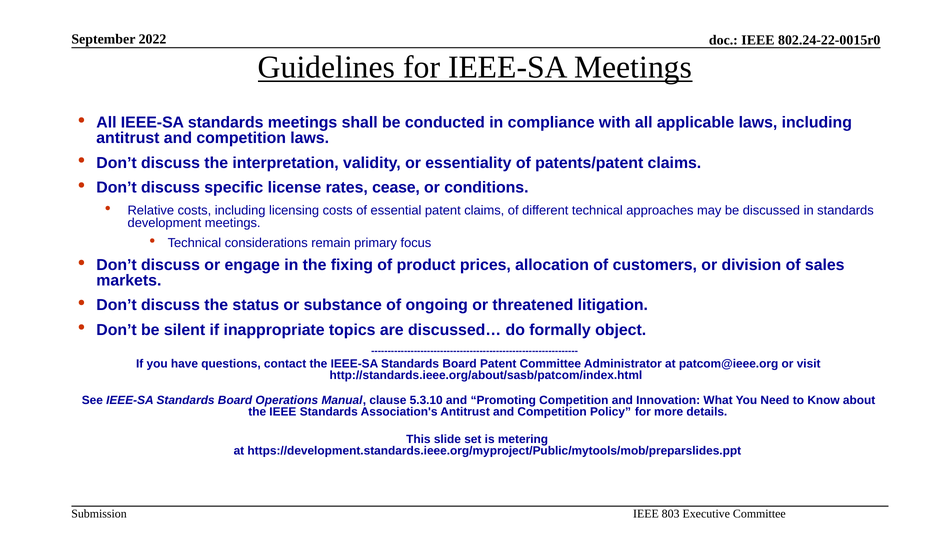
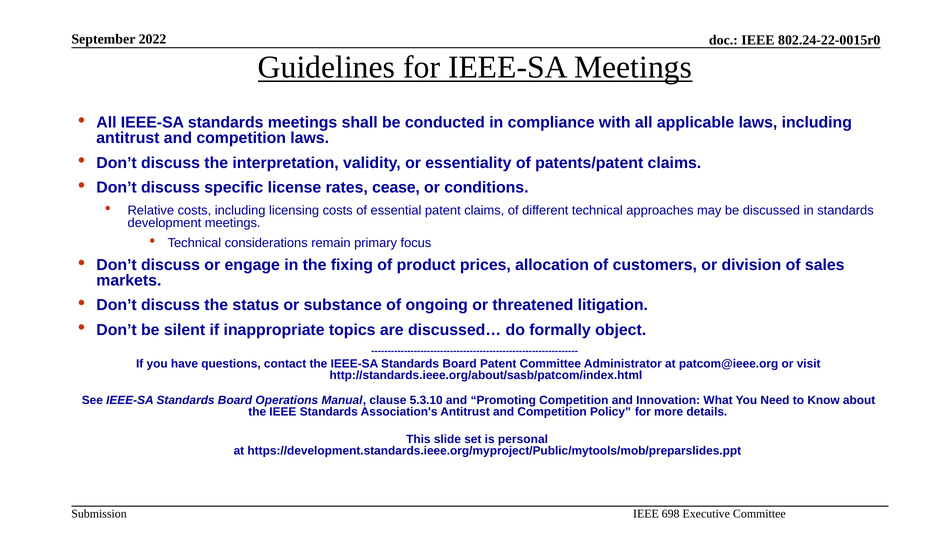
metering: metering -> personal (523, 439)
803: 803 -> 698 (671, 514)
